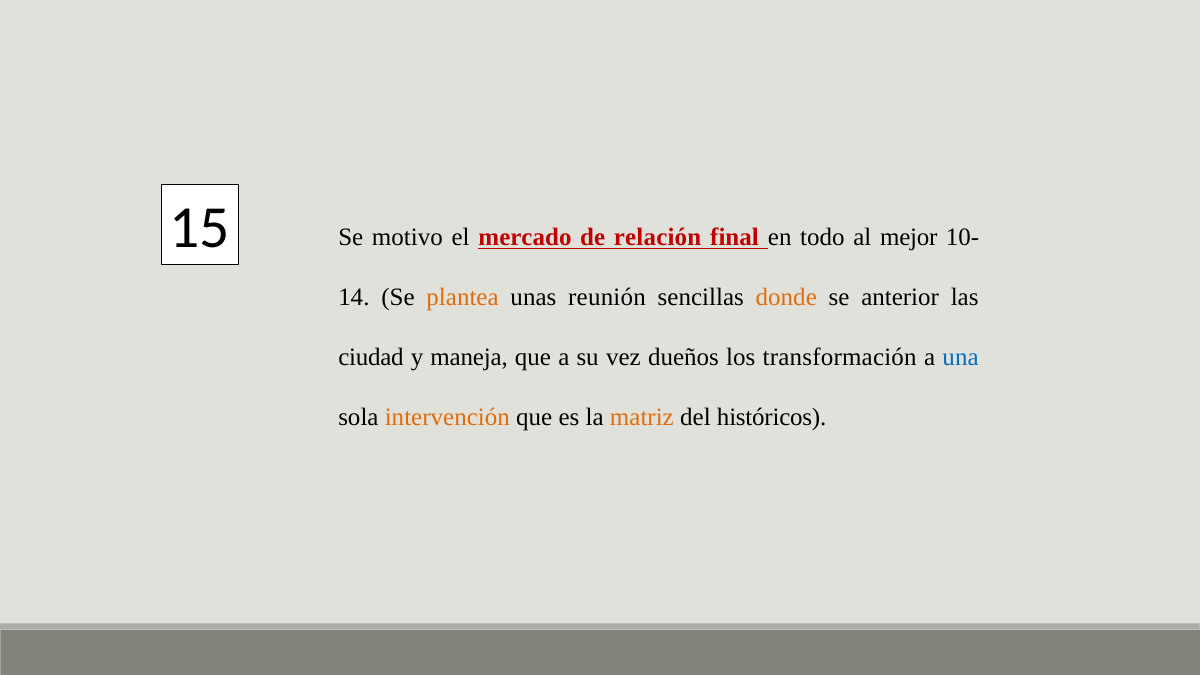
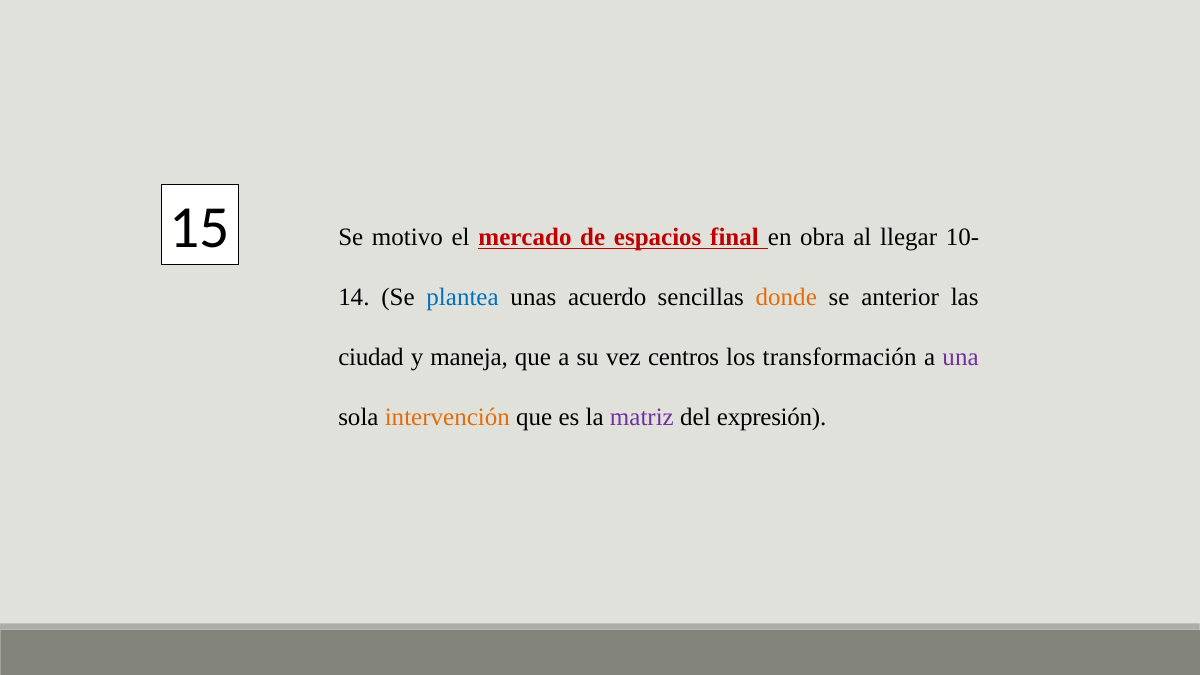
relación: relación -> espacios (658, 238)
todo: todo -> obra (822, 238)
mejor: mejor -> llegar (909, 238)
plantea colour: orange -> blue (463, 298)
reunión: reunión -> acuerdo (607, 298)
dueños: dueños -> centros (684, 358)
una colour: blue -> purple (961, 358)
matriz colour: orange -> purple (642, 418)
históricos: históricos -> expresión (772, 418)
